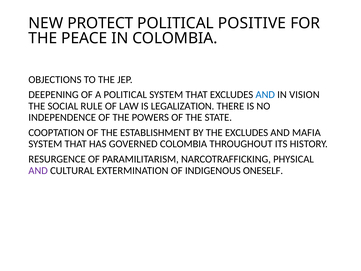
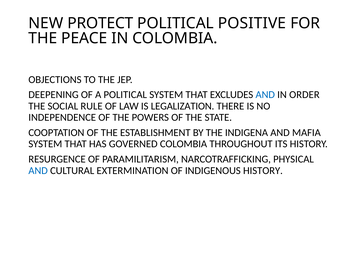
VISION: VISION -> ORDER (304, 95)
THE EXCLUDES: EXCLUDES -> INDIGENA (247, 133)
AND colour: purple -> blue (38, 170)
INDIGENOUS ONESELF: ONESELF -> HISTORY (263, 170)
